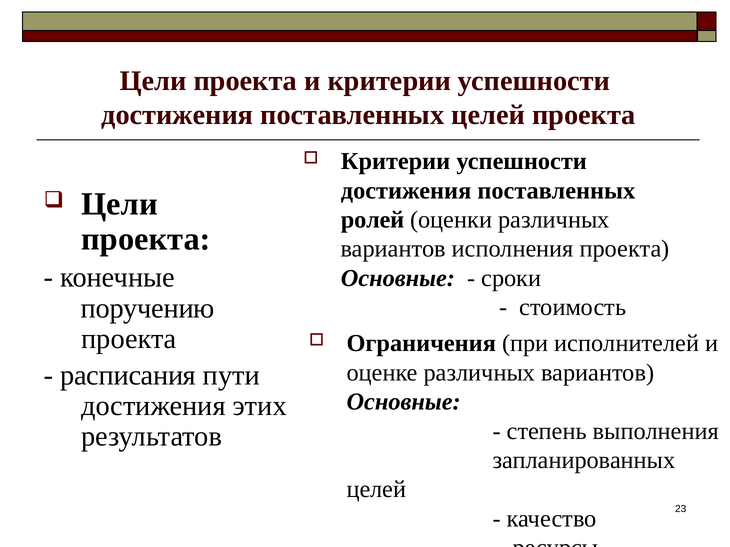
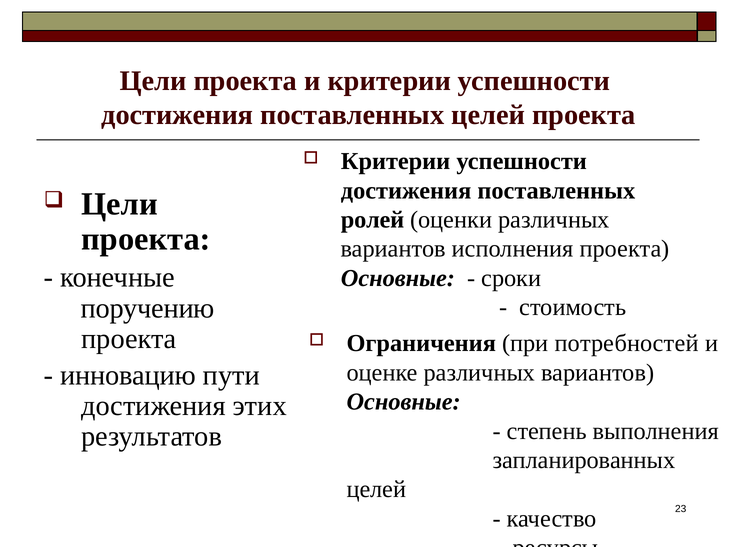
исполнителей: исполнителей -> потребностей (627, 344)
расписания: расписания -> инновацию (128, 375)
